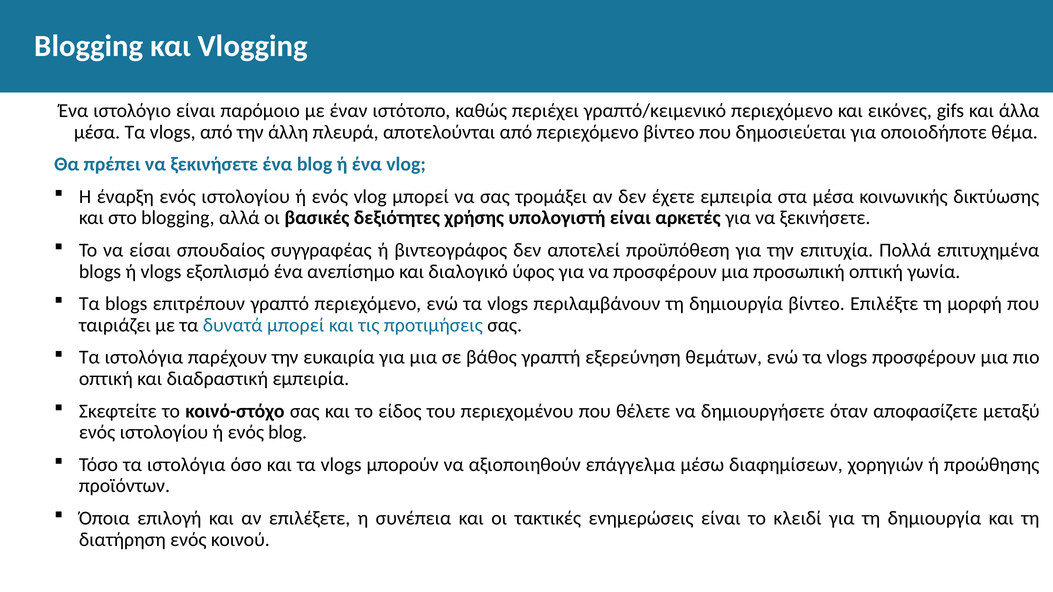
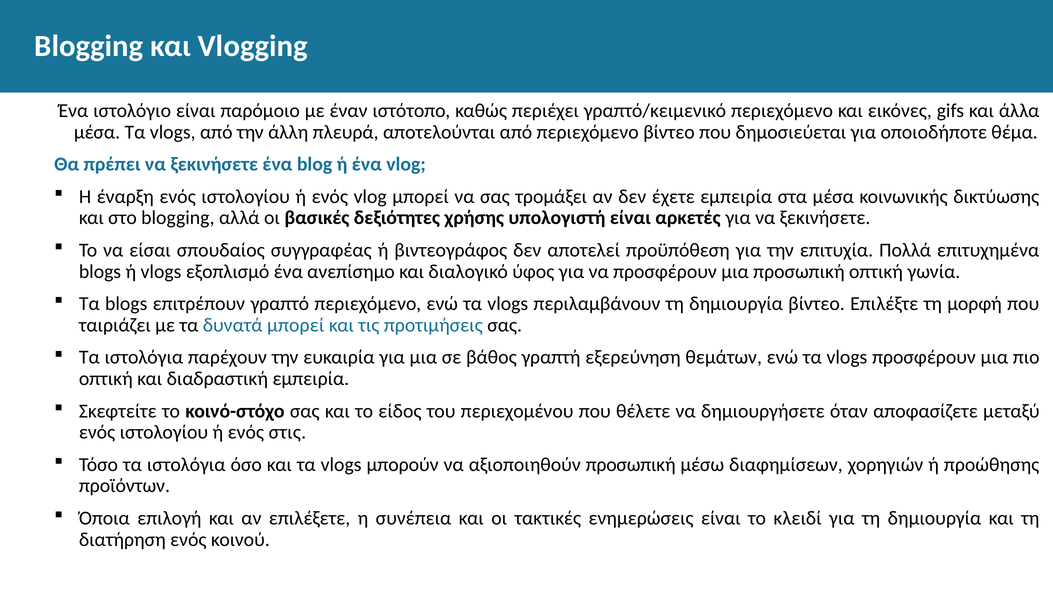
ενός blog: blog -> στις (287, 433)
αξιοποιηθούν επάγγελμα: επάγγελμα -> προσωπική (631, 465)
